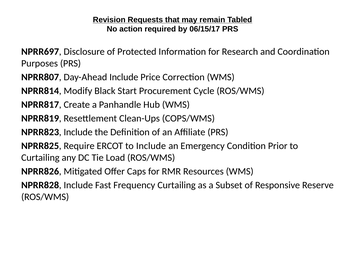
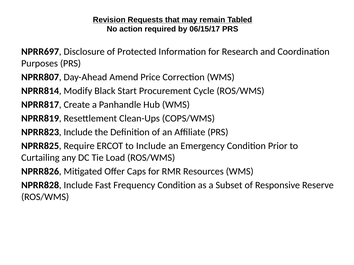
Day-Ahead Include: Include -> Amend (124, 77)
Frequency Curtailing: Curtailing -> Condition (177, 186)
